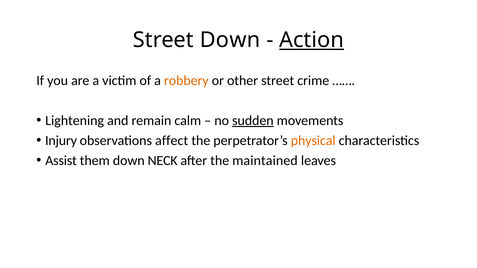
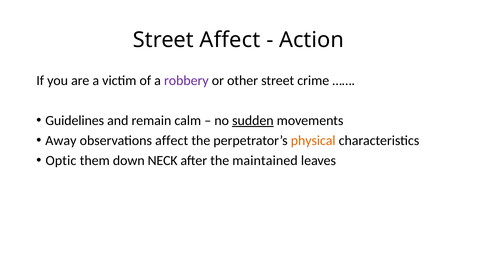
Street Down: Down -> Affect (230, 40)
Action underline: present -> none (312, 40)
robbery colour: orange -> purple (186, 81)
Lightening: Lightening -> Guidelines (75, 121)
Injury: Injury -> Away (61, 141)
Assist: Assist -> Optic (61, 161)
